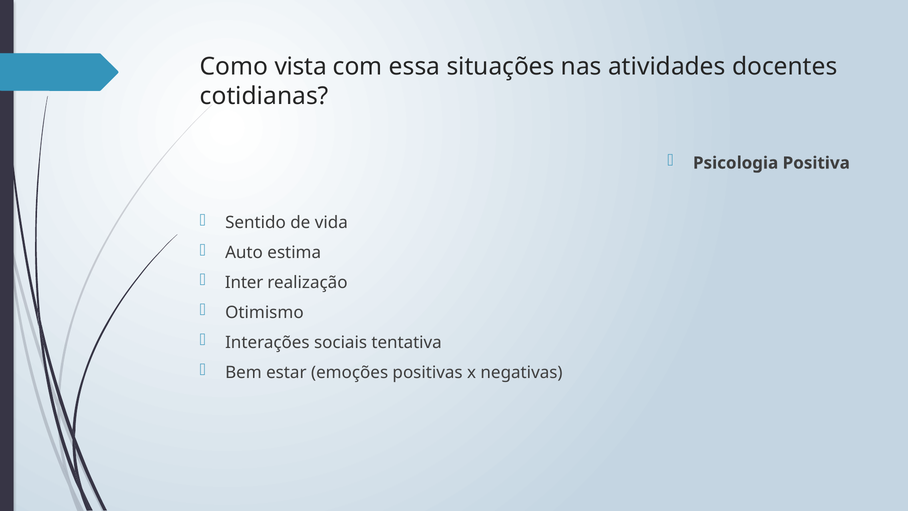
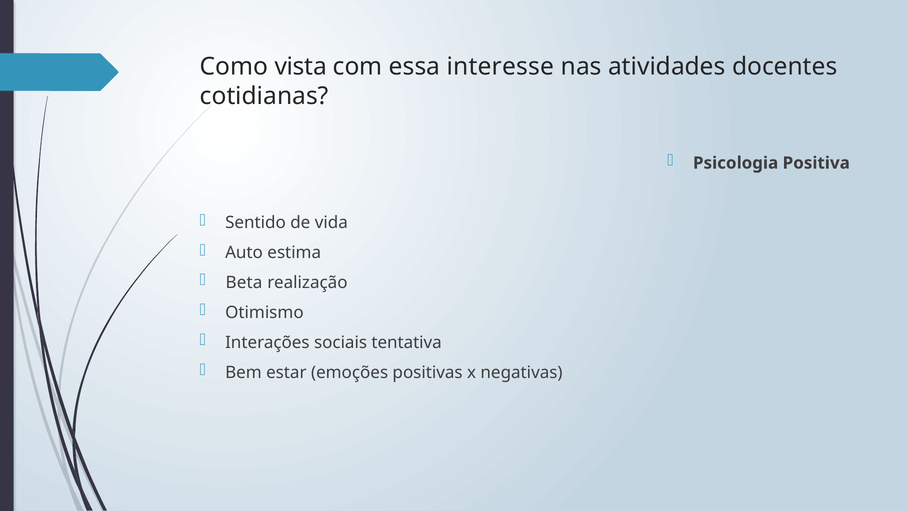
situações: situações -> interesse (500, 66)
Inter: Inter -> Beta (244, 283)
